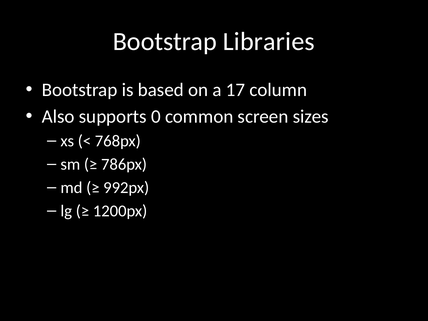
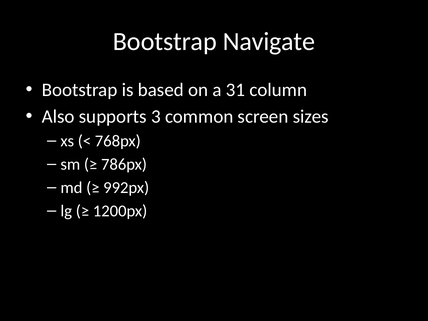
Libraries: Libraries -> Navigate (269, 41)
17: 17 -> 31 (236, 90)
0: 0 -> 3 (156, 116)
